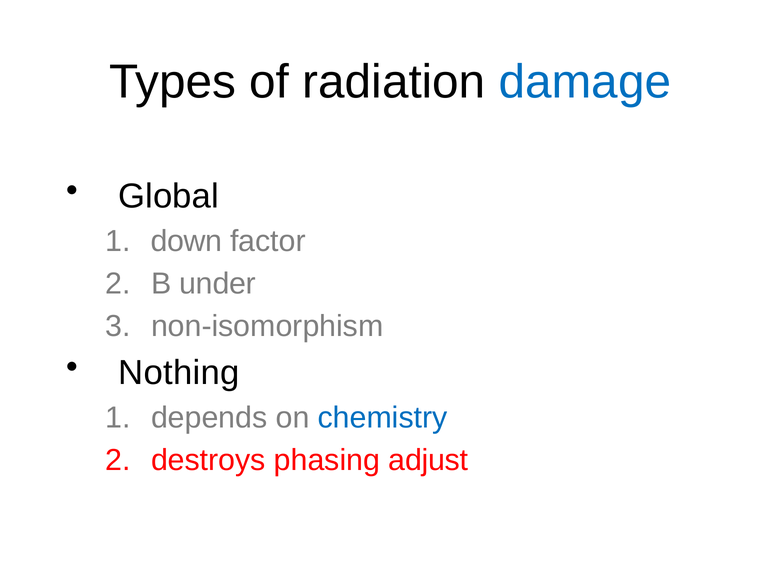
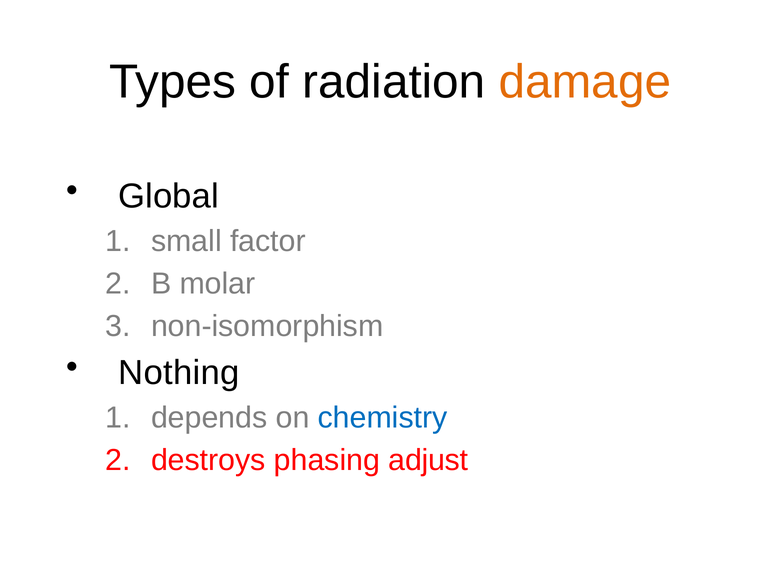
damage colour: blue -> orange (585, 82)
down: down -> small (186, 241)
under: under -> molar (217, 284)
